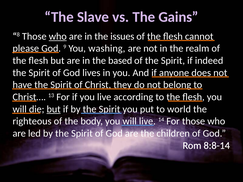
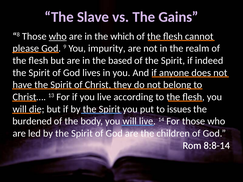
issues: issues -> which (122, 36)
washing: washing -> impurity (107, 48)
but underline: present -> none (54, 109)
world: world -> issues (179, 109)
righteous: righteous -> burdened (32, 121)
